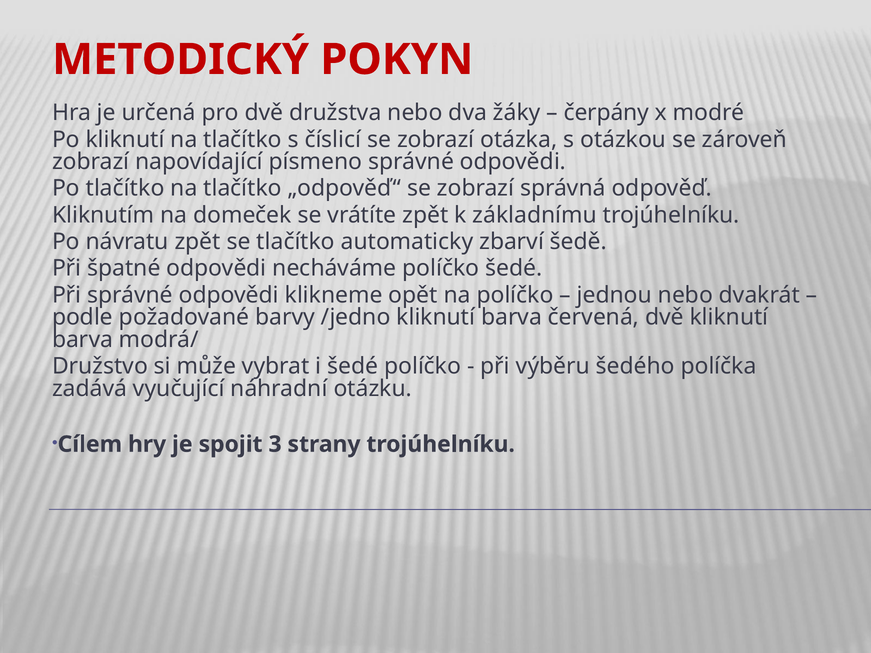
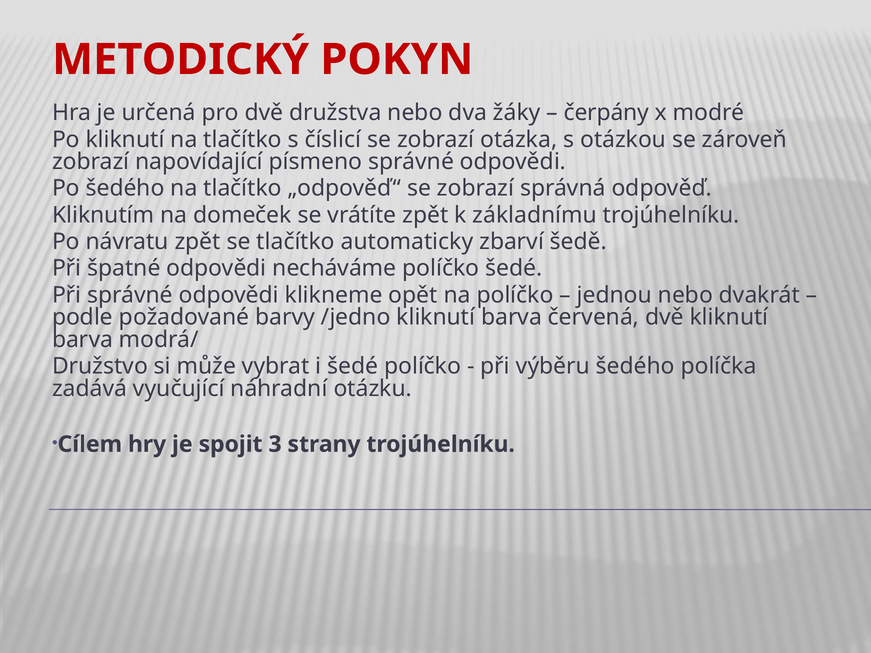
Po tlačítko: tlačítko -> šedého (125, 188)
